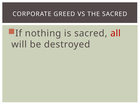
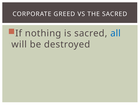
all colour: red -> blue (116, 33)
